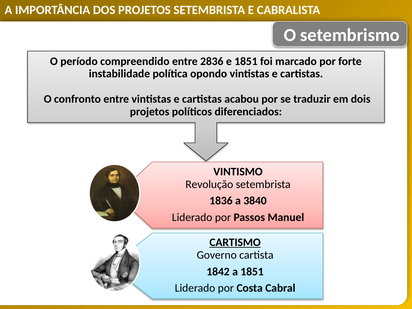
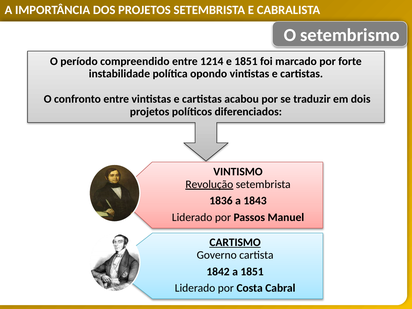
2836: 2836 -> 1214 (212, 61)
Revolução underline: none -> present (209, 184)
3840: 3840 -> 1843 (255, 201)
